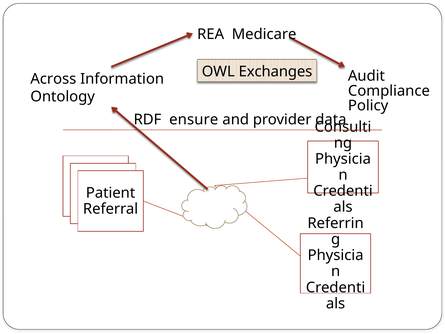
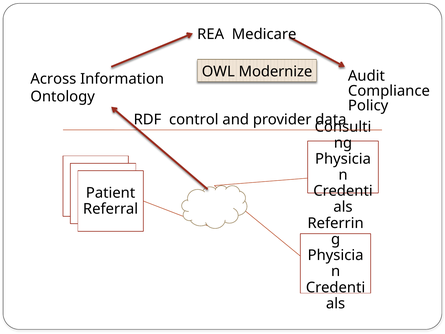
Exchanges: Exchanges -> Modernize (275, 71)
ensure: ensure -> control (194, 120)
